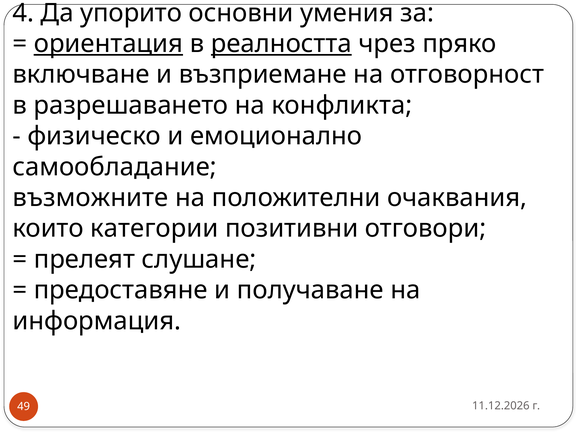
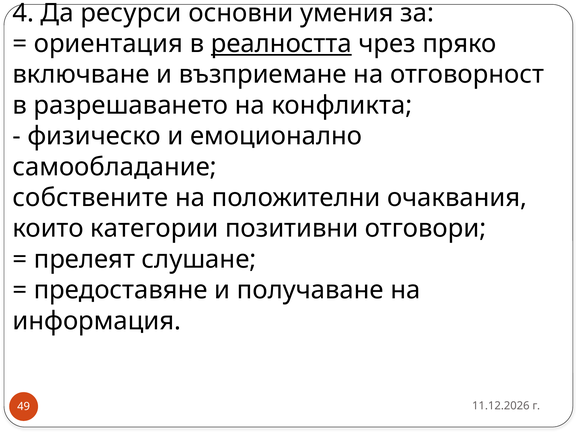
упорито: упорито -> ресурси (131, 13)
ориентация underline: present -> none (108, 44)
възможните: възможните -> собствените (90, 198)
